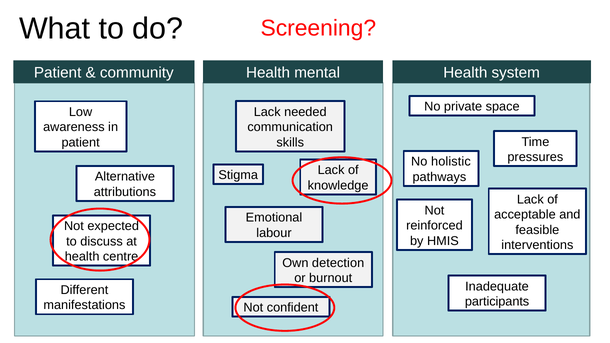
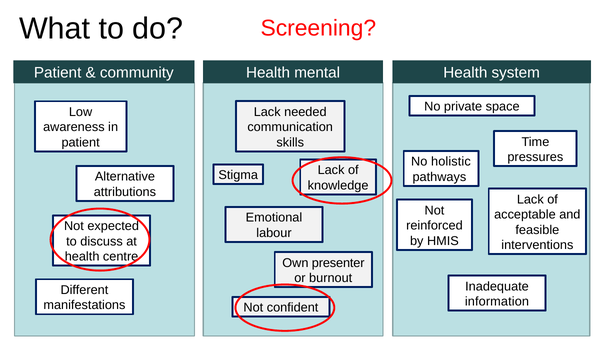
detection: detection -> presenter (338, 263)
participants: participants -> information (497, 302)
